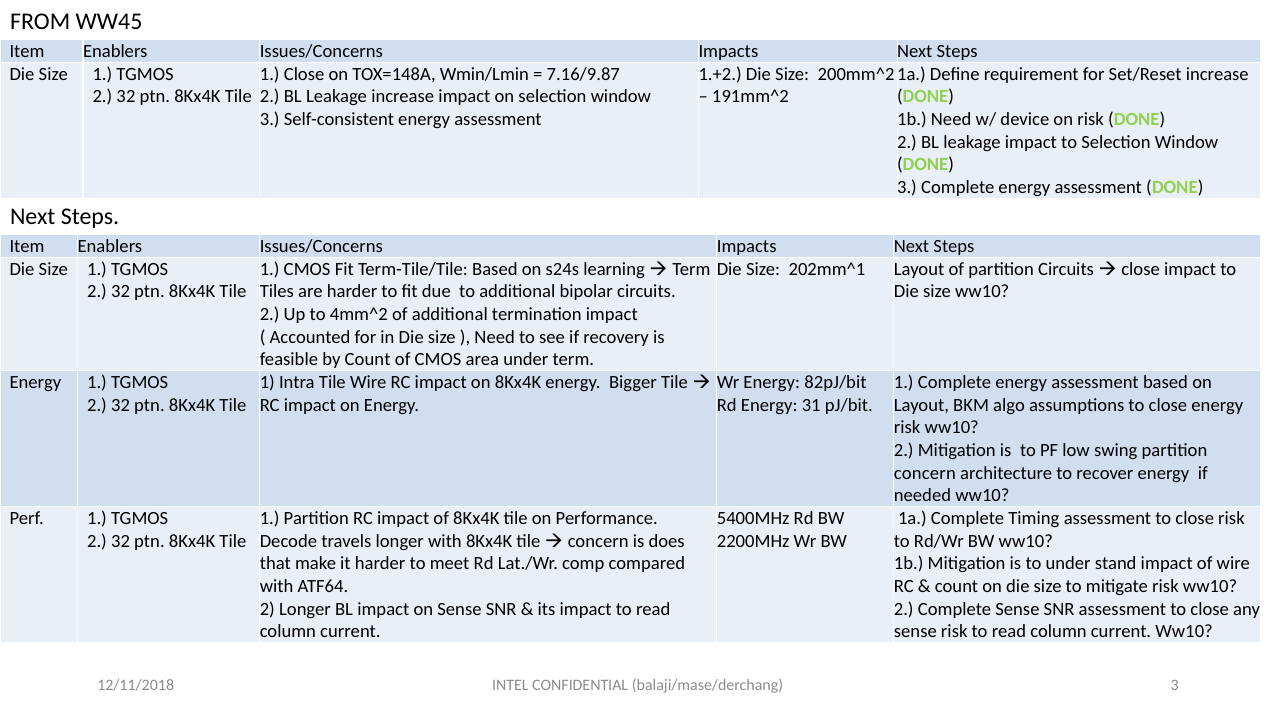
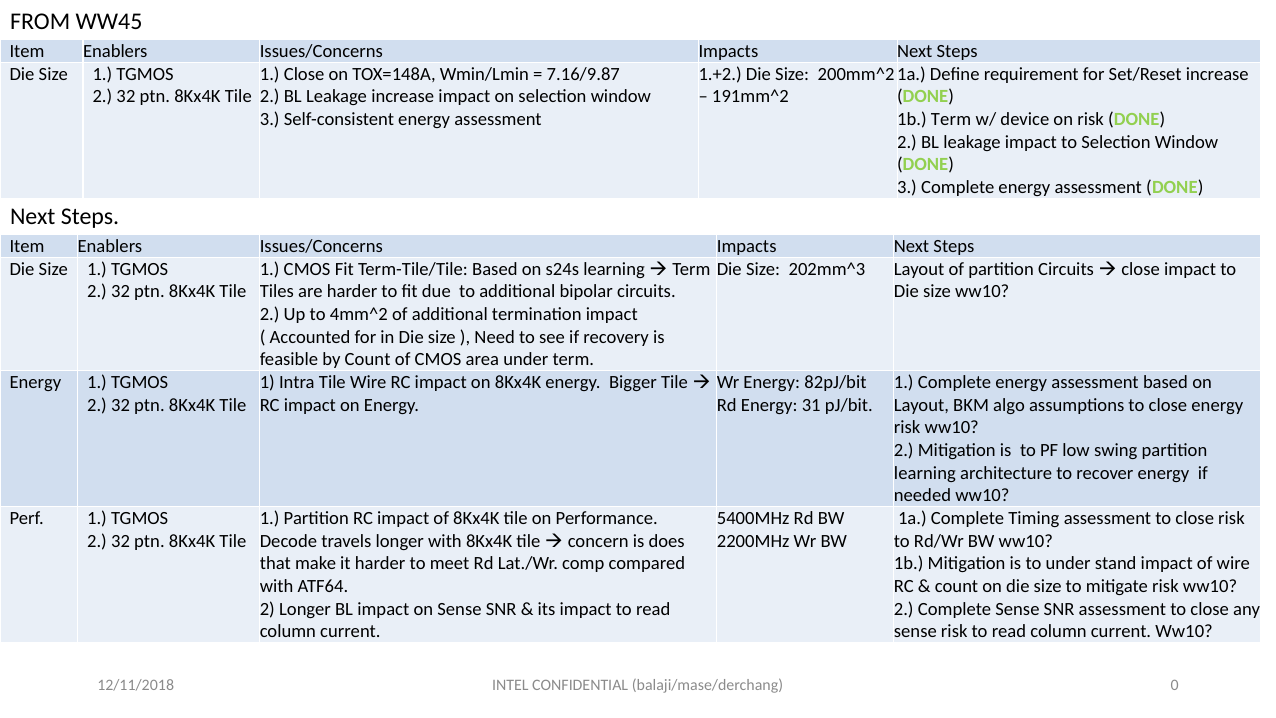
1b Need: Need -> Term (951, 119)
202mm^1: 202mm^1 -> 202mm^3 (827, 269)
concern: concern -> learning (925, 473)
balaji/mase/derchang 3: 3 -> 0 (1175, 685)
